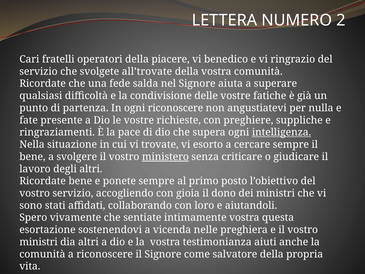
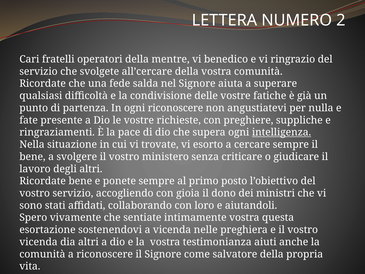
piacere: piacere -> mentre (170, 59)
all’trovate: all’trovate -> all’cercare (147, 71)
ministero underline: present -> none (165, 157)
ministri: ministri -> vicenda (38, 242)
